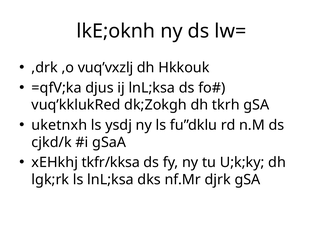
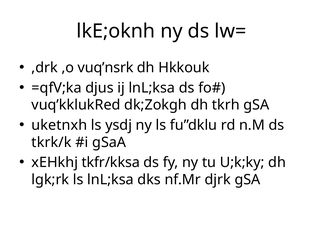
vuq’vxzlj: vuq’vxzlj -> vuq’nsrk (106, 68)
cjkd/k: cjkd/k -> tkrk/k (52, 142)
